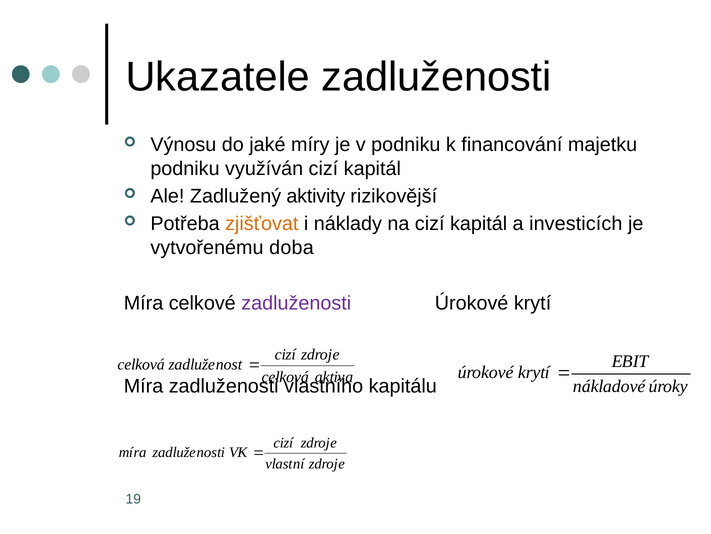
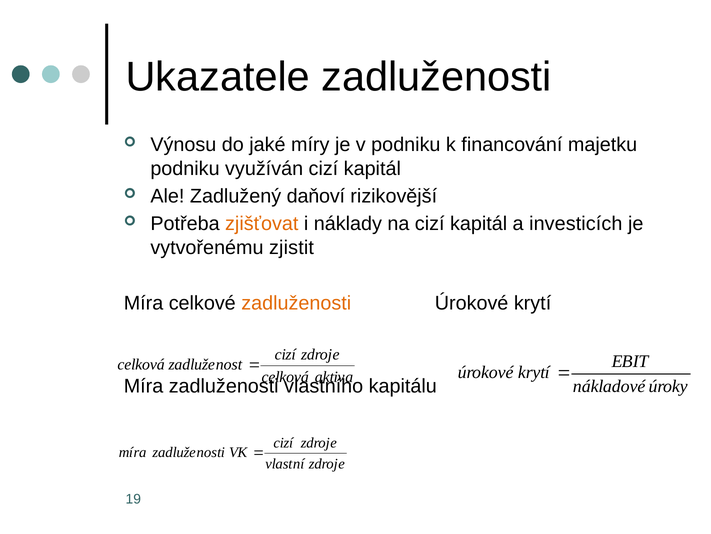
aktivity: aktivity -> daňoví (316, 196)
doba: doba -> zjistit (291, 247)
zadluženosti colour: purple -> orange (296, 303)
